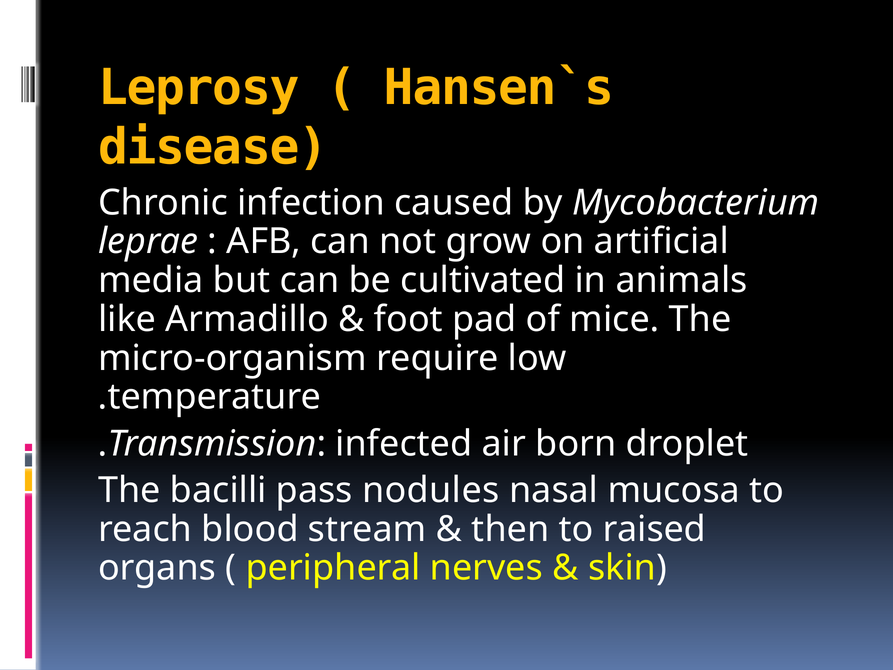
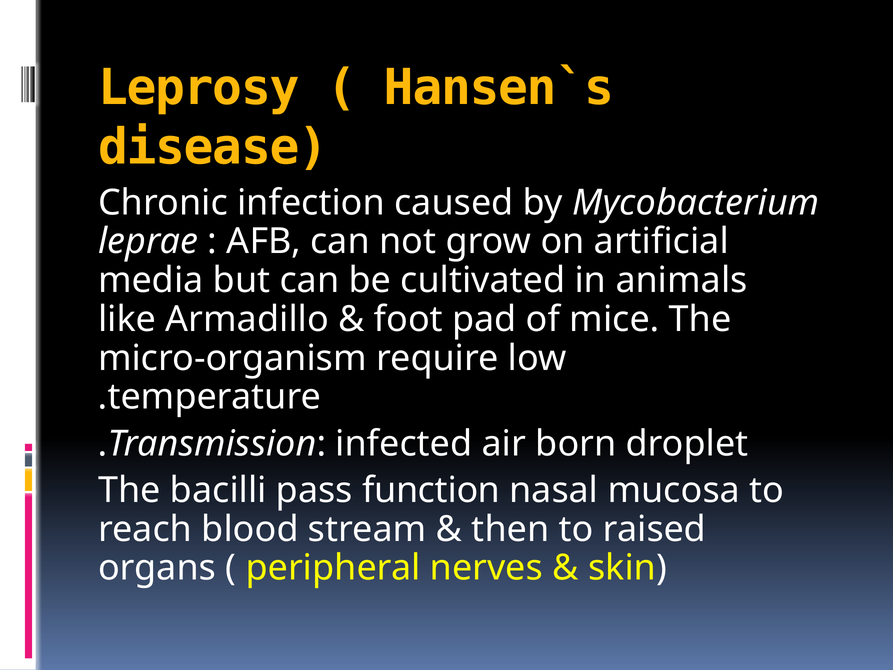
nodules: nodules -> function (431, 490)
